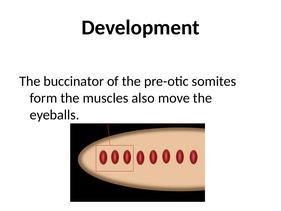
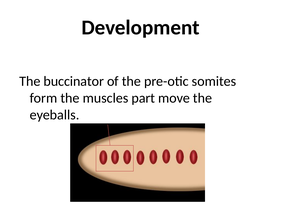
also: also -> part (143, 98)
